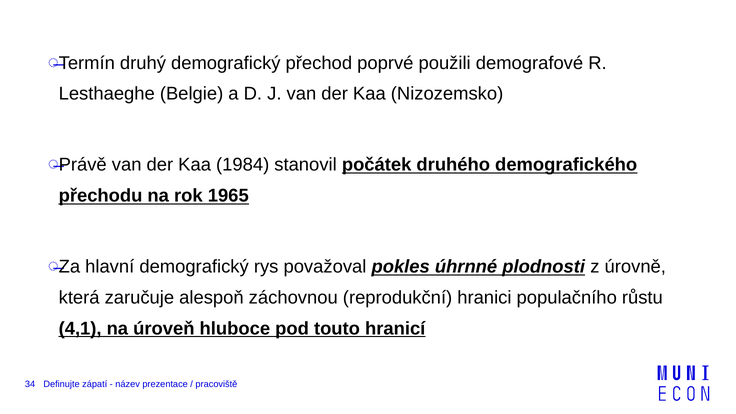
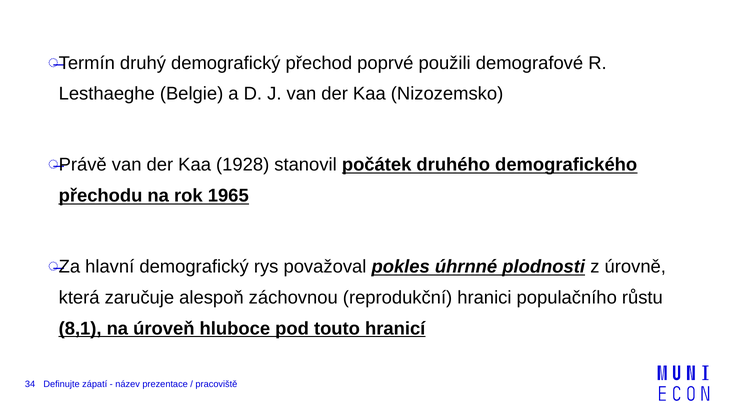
1984: 1984 -> 1928 (243, 165)
4,1: 4,1 -> 8,1 (80, 329)
